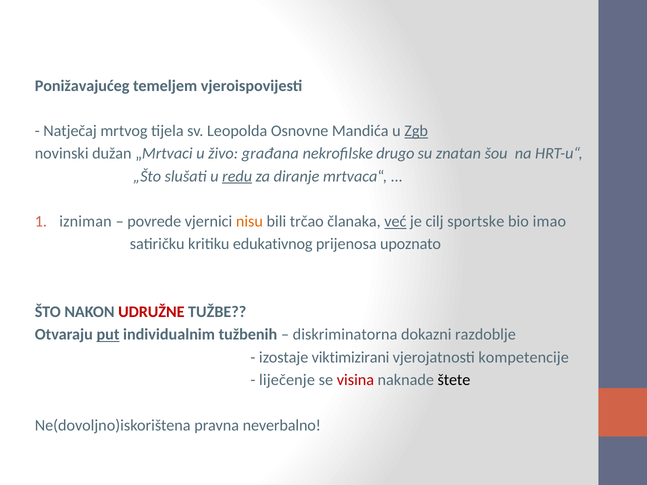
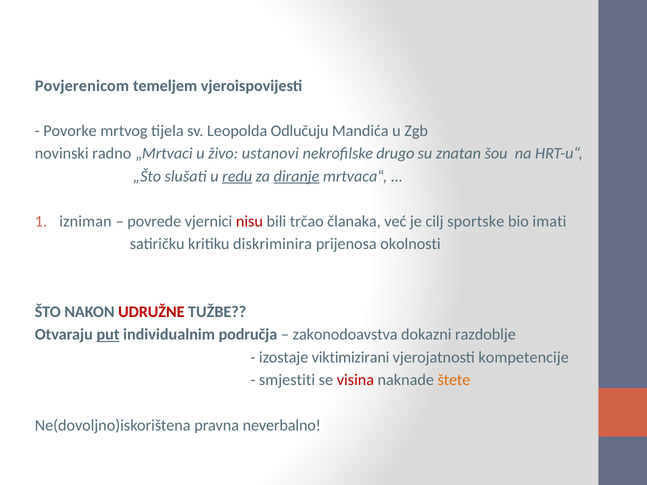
Ponižavajućeg: Ponižavajućeg -> Povjerenicom (82, 86)
Natječaj: Natječaj -> Povorke (70, 131)
Osnovne: Osnovne -> Odlučuju (300, 131)
Zgb underline: present -> none (416, 131)
dužan: dužan -> radno (112, 154)
građana: građana -> ustanovi (270, 154)
diranje underline: none -> present (297, 176)
nisu colour: orange -> red (249, 222)
već underline: present -> none (395, 222)
imao: imao -> imati (549, 222)
edukativnog: edukativnog -> diskriminira (273, 244)
upoznato: upoznato -> okolnosti (410, 244)
tužbenih: tužbenih -> područja (248, 335)
diskriminatorna: diskriminatorna -> zakonodoavstva (345, 335)
liječenje: liječenje -> smjestiti (287, 380)
štete colour: black -> orange (454, 380)
